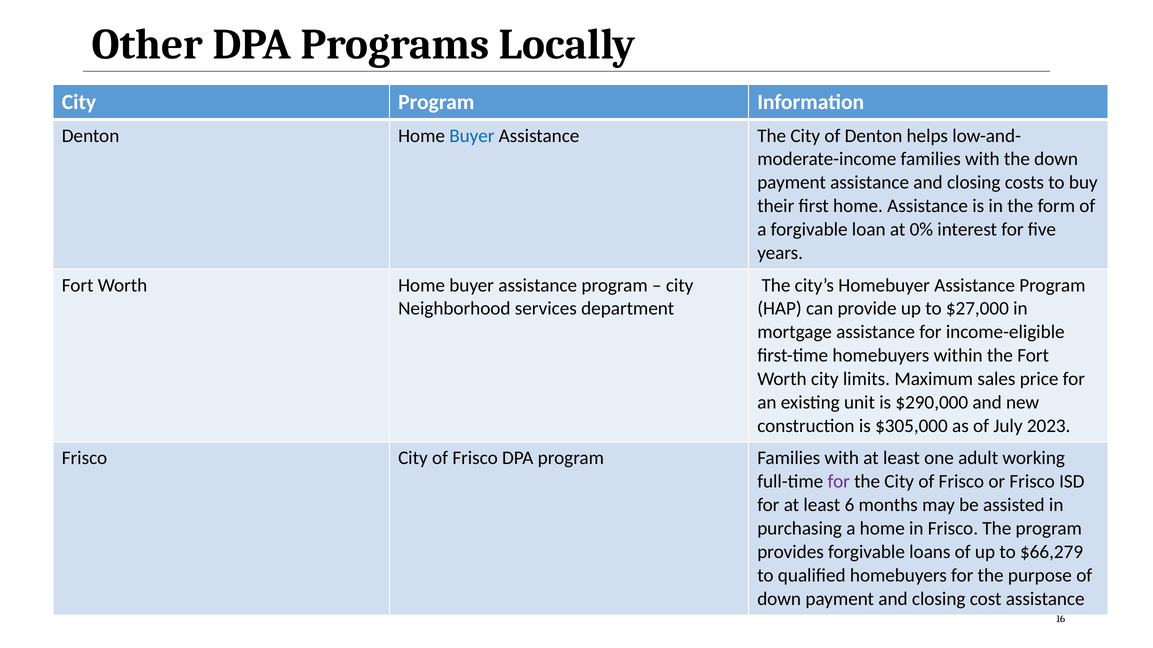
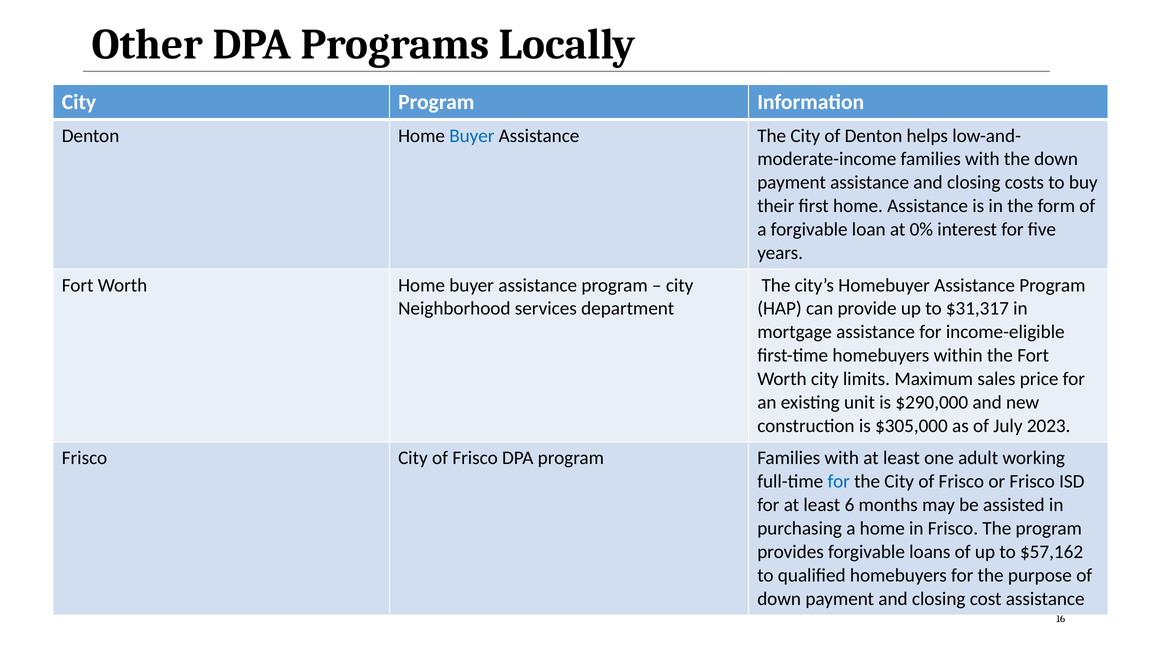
$27,000: $27,000 -> $31,317 (977, 309)
for colour: purple -> blue (839, 482)
$66,279: $66,279 -> $57,162 (1052, 553)
